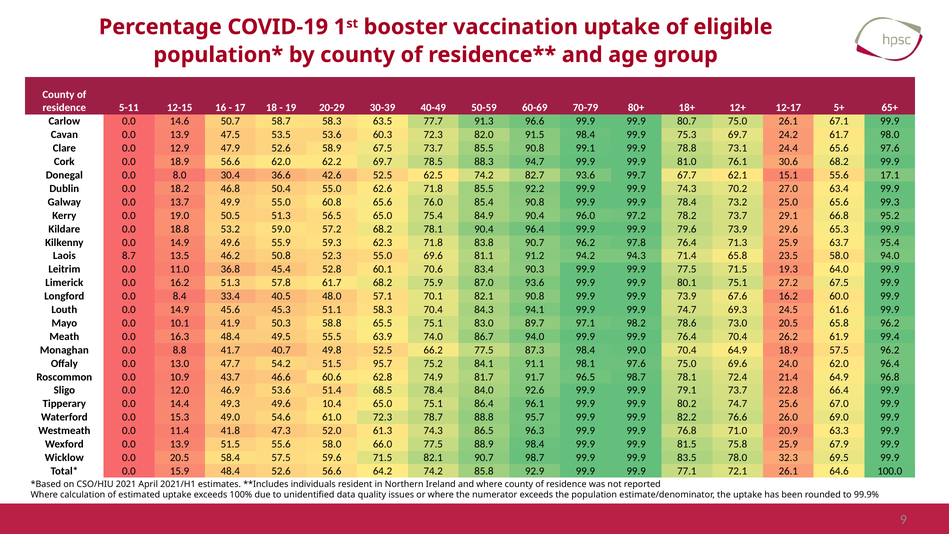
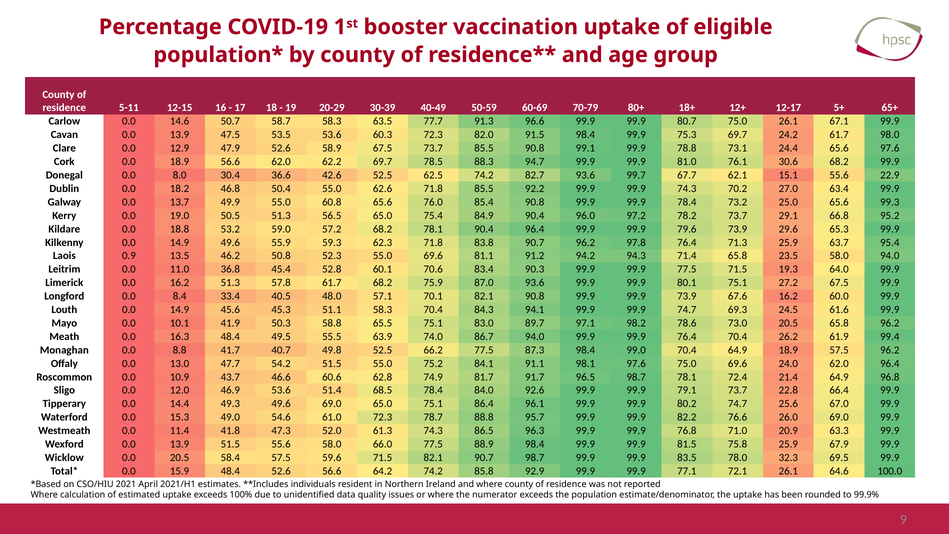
17.1: 17.1 -> 22.9 (890, 175)
8.7: 8.7 -> 0.9 (129, 256)
51.5 95.7: 95.7 -> 55.0 (383, 363)
49.6 10.4: 10.4 -> 69.0 (332, 404)
